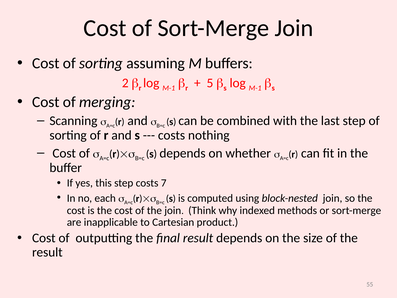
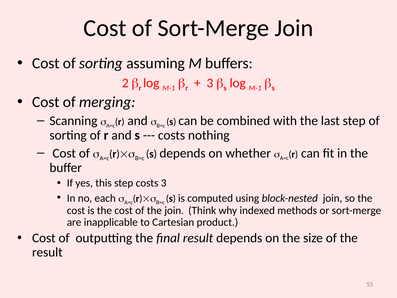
5: 5 -> 3 (210, 83)
costs 7: 7 -> 3 (164, 183)
